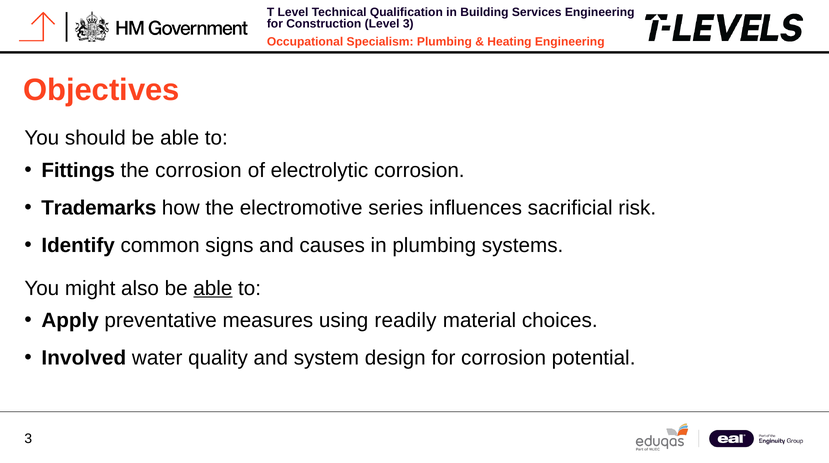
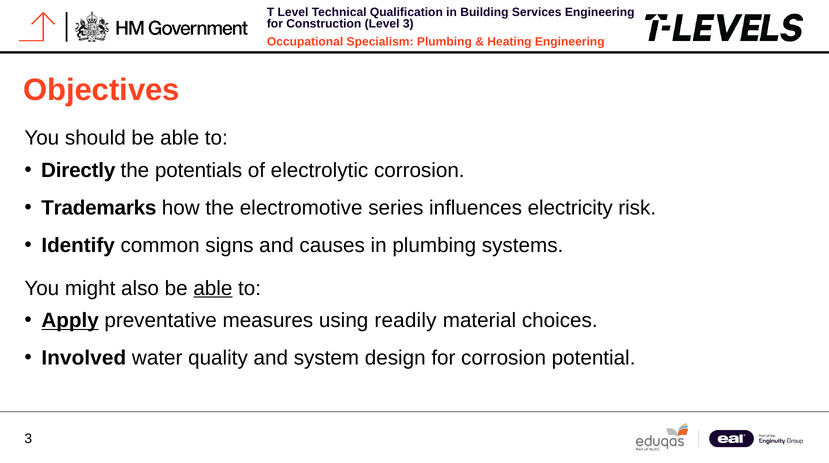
Fittings: Fittings -> Directly (78, 171)
the corrosion: corrosion -> potentials (199, 171)
sacrificial: sacrificial -> electricity (570, 208)
Apply underline: none -> present (70, 321)
